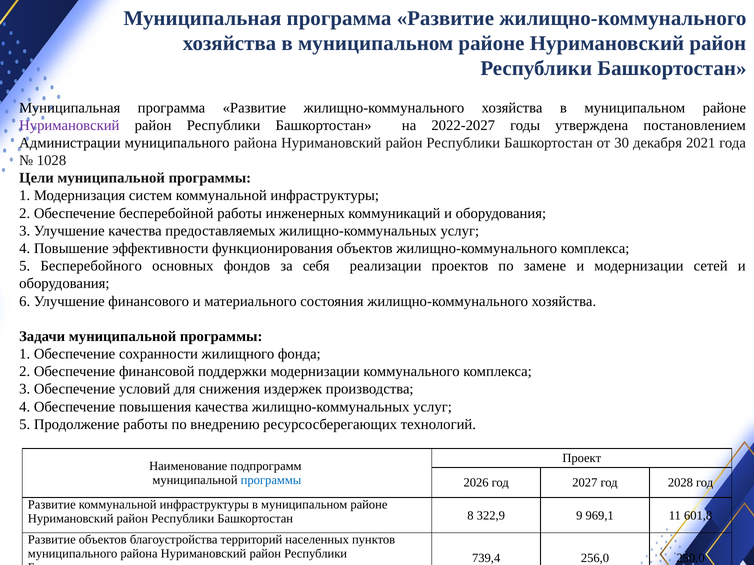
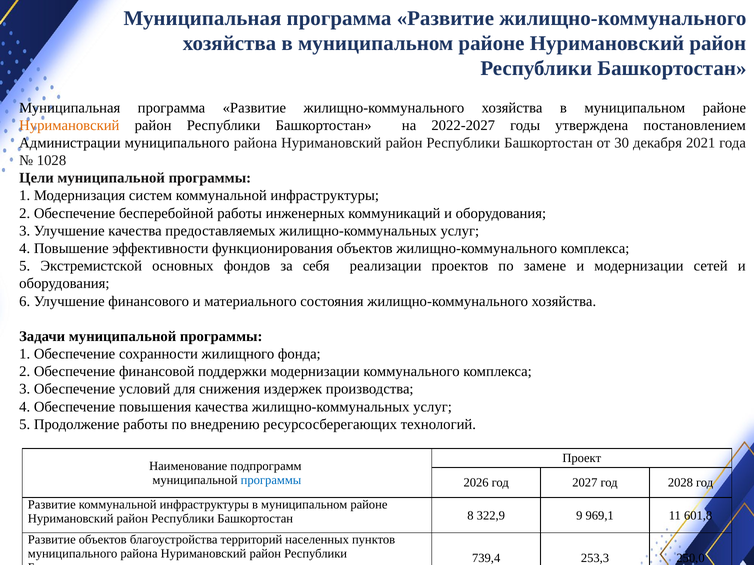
Нуримановский colour: purple -> orange (69, 125)
Бесперебойного: Бесперебойного -> Экстремистской (91, 266)
256,0: 256,0 -> 253,3 (595, 559)
